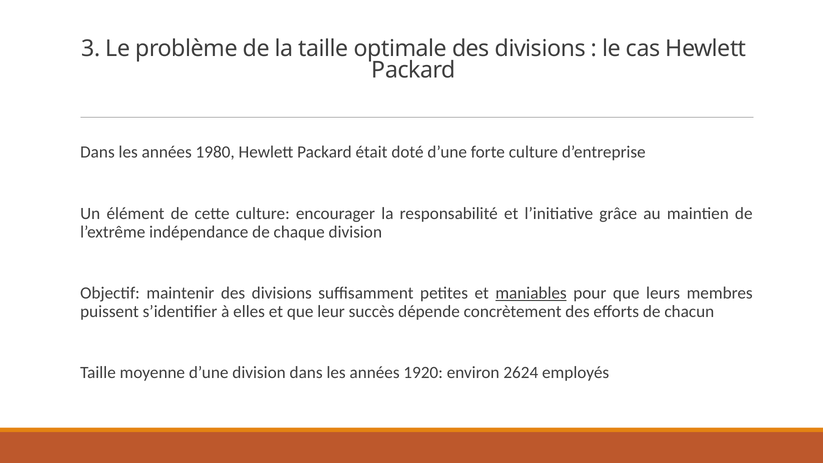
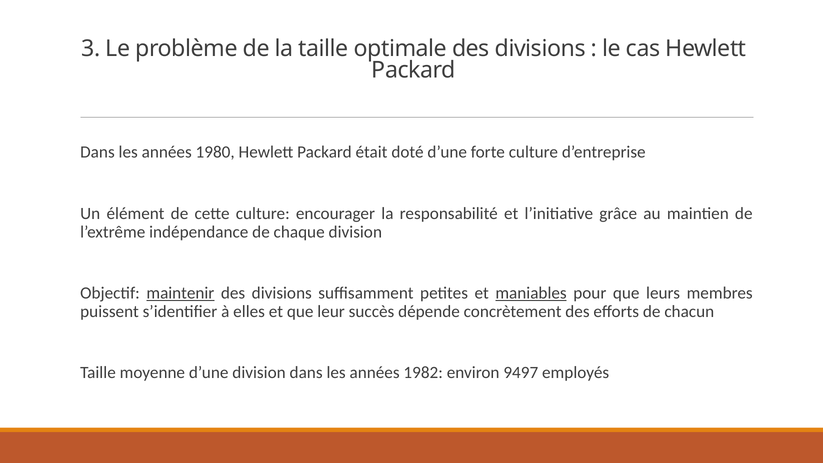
maintenir underline: none -> present (180, 293)
1920: 1920 -> 1982 (423, 372)
2624: 2624 -> 9497 (521, 372)
